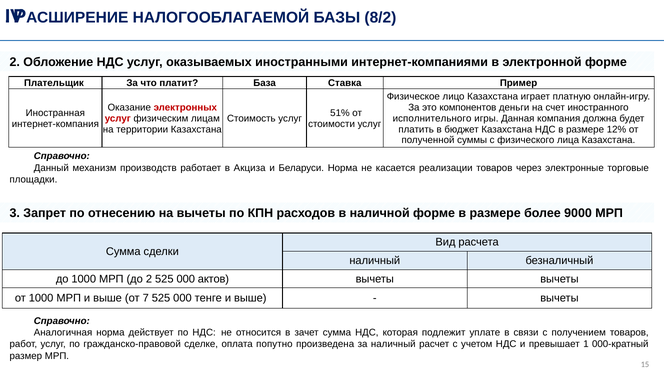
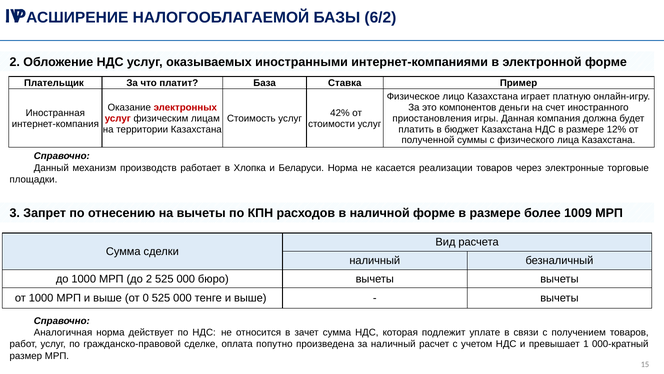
8/2: 8/2 -> 6/2 (380, 17)
51%: 51% -> 42% (340, 113)
исполнительного: исполнительного -> приостановления (432, 118)
Акциза: Акциза -> Хлопка (250, 168)
9000: 9000 -> 1009 (578, 213)
актов: актов -> бюро (213, 279)
7: 7 -> 0 (146, 298)
